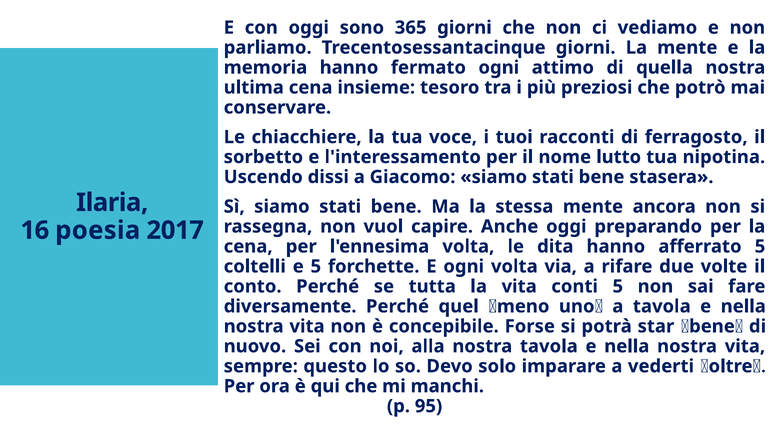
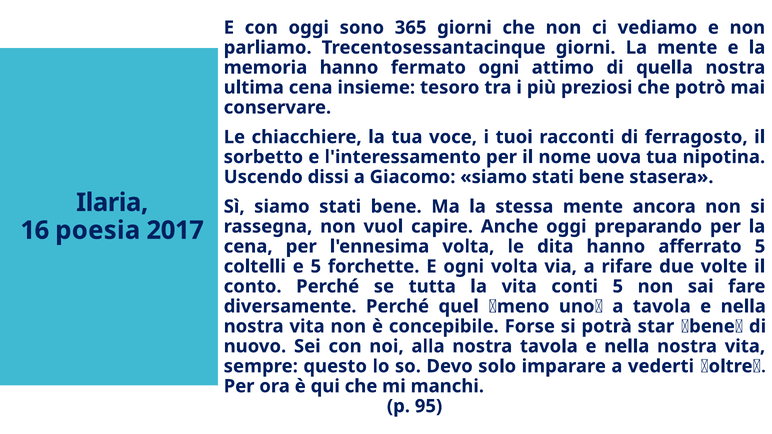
lutto: lutto -> uova (619, 157)
